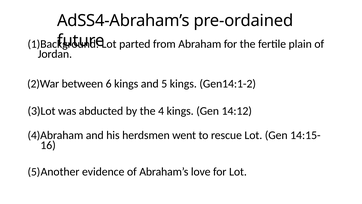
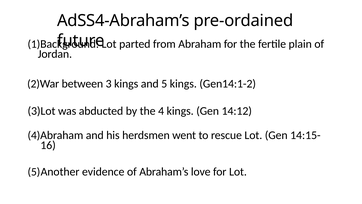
6: 6 -> 3 (109, 84)
